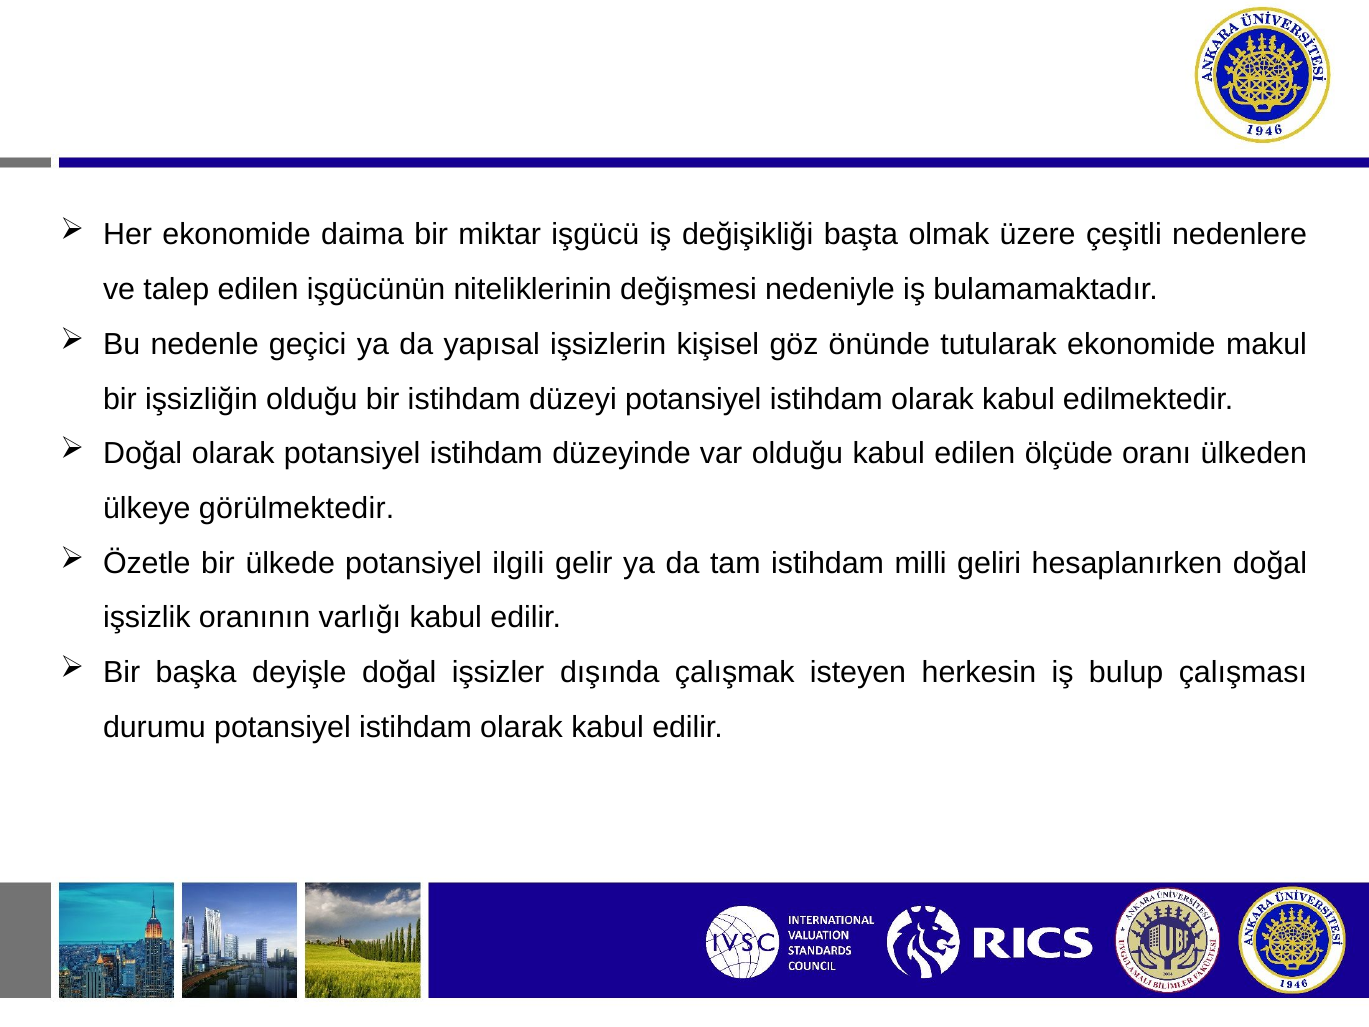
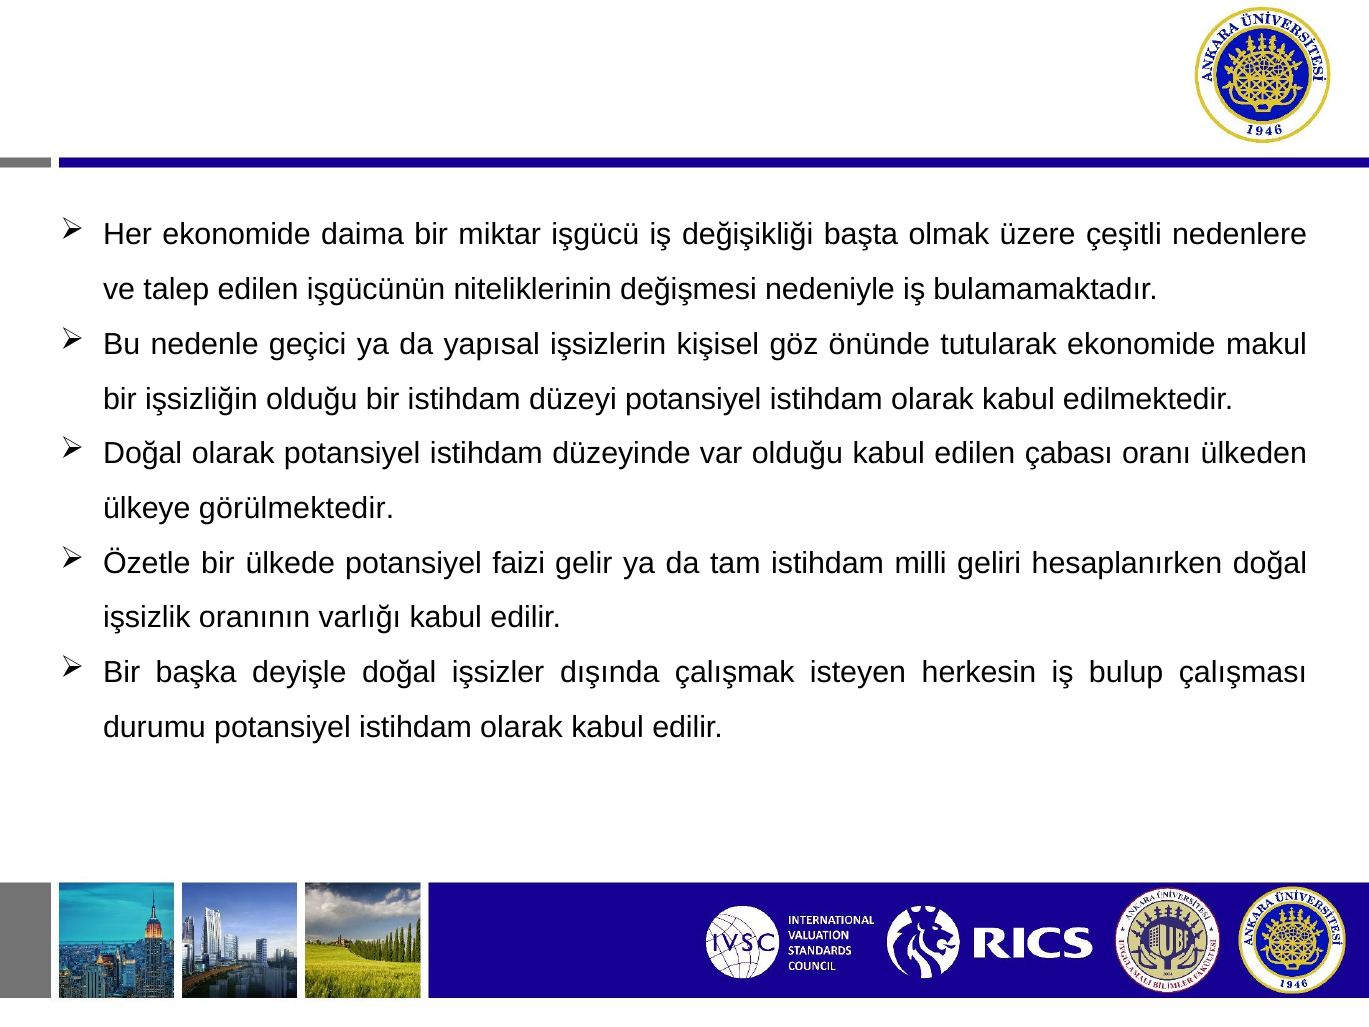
ölçüde: ölçüde -> çabası (1069, 454)
ilgili: ilgili -> faizi (519, 563)
